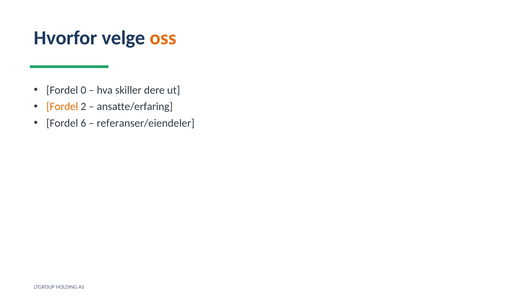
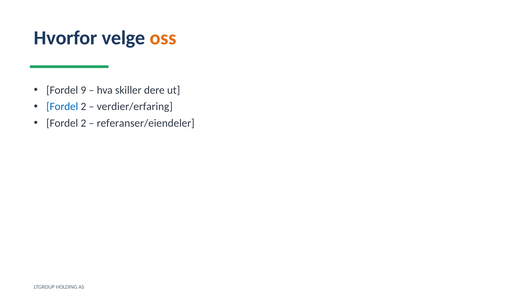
0: 0 -> 9 (83, 90)
Fordel colour: orange -> blue (62, 107)
ansatte/erfaring: ansatte/erfaring -> verdier/erfaring (135, 107)
6: 6 -> 2 (83, 123)
